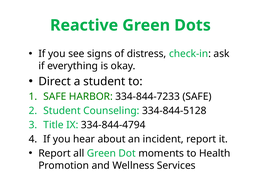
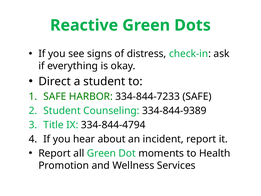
334-844-5128: 334-844-5128 -> 334-844-9389 (174, 111)
